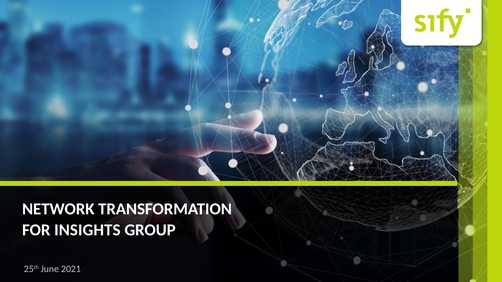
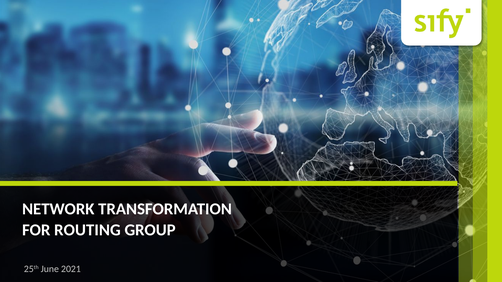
INSIGHTS: INSIGHTS -> ROUTING (87, 230)
